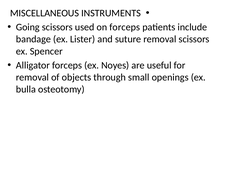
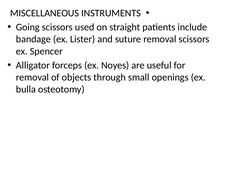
on forceps: forceps -> straight (125, 27)
